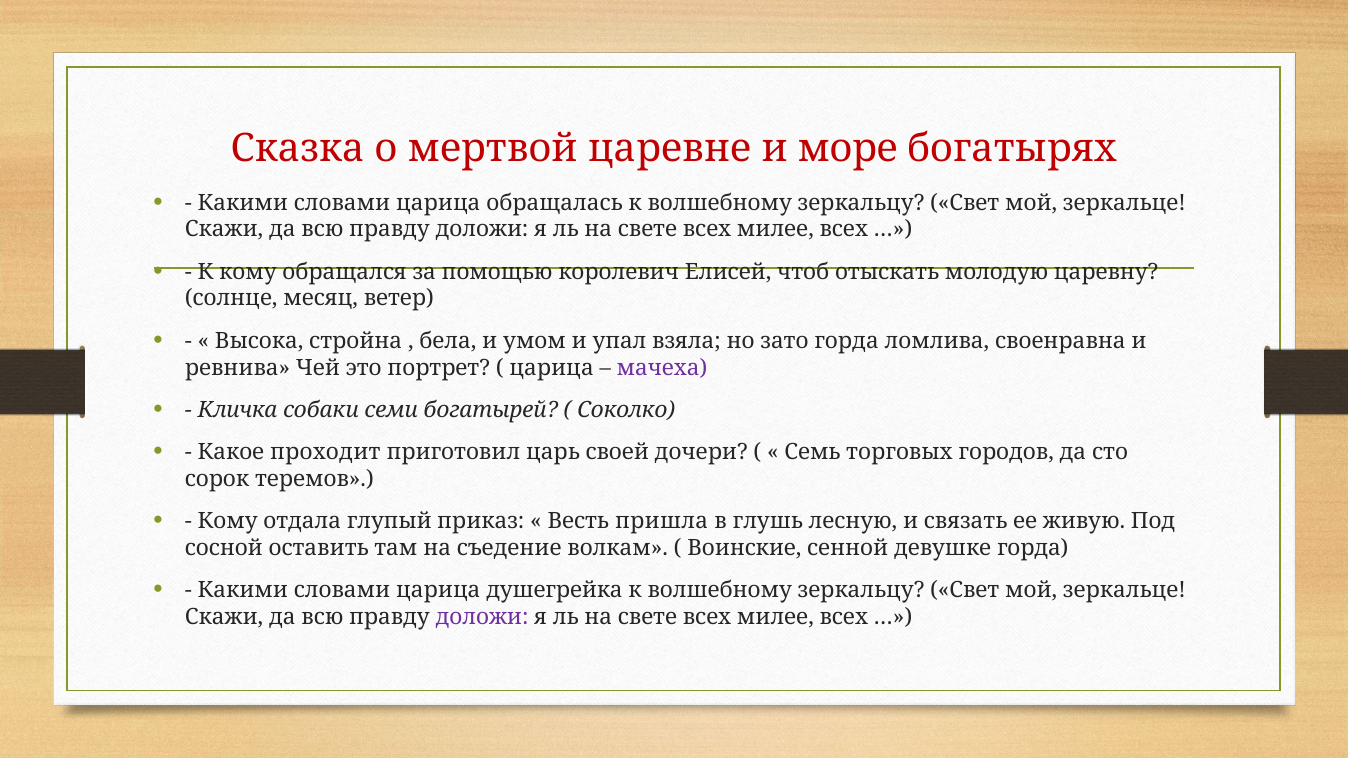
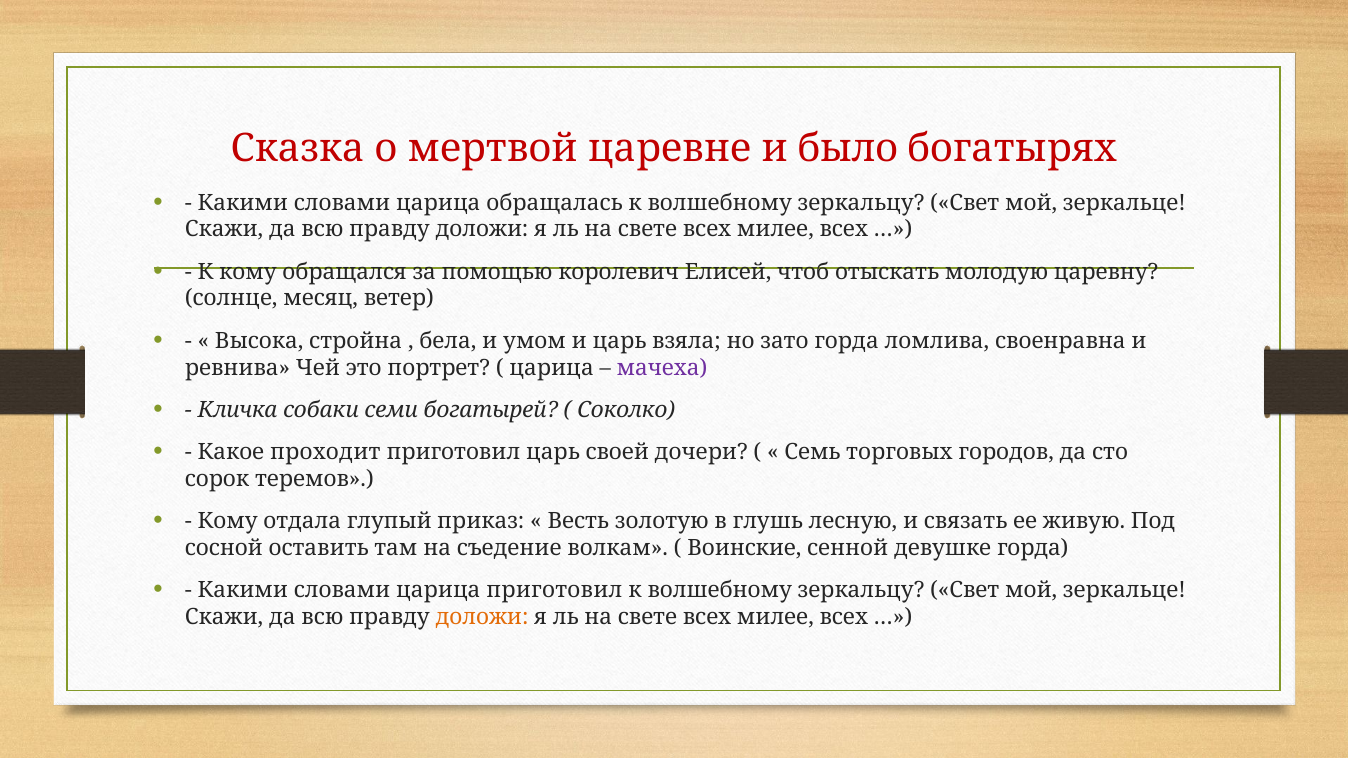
море: море -> было (848, 148)
и упал: упал -> царь (620, 341)
пришла: пришла -> золотую (662, 521)
царица душегрейка: душегрейка -> приготовил (554, 590)
доложи colour: purple -> orange (482, 617)
